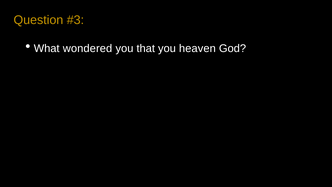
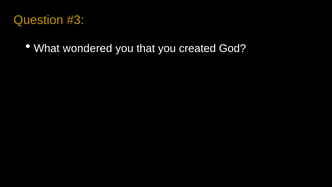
heaven: heaven -> created (197, 48)
